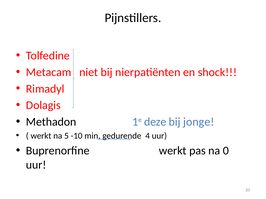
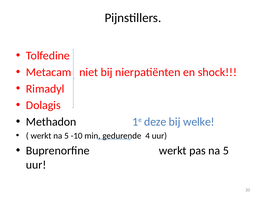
jonge: jonge -> welke (199, 122)
pas na 0: 0 -> 5 (226, 151)
